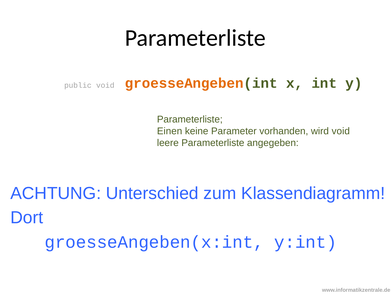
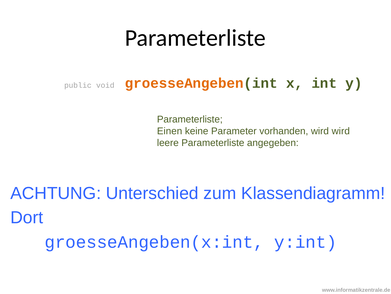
wird void: void -> wird (341, 131)
